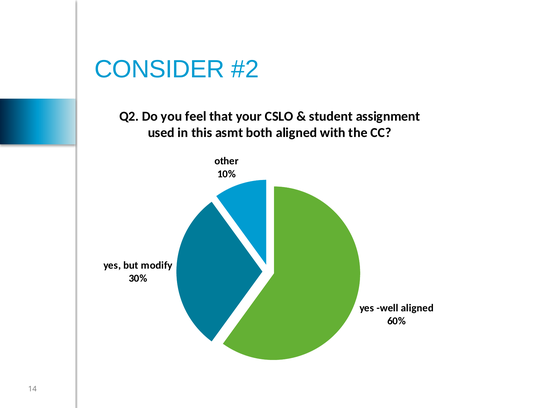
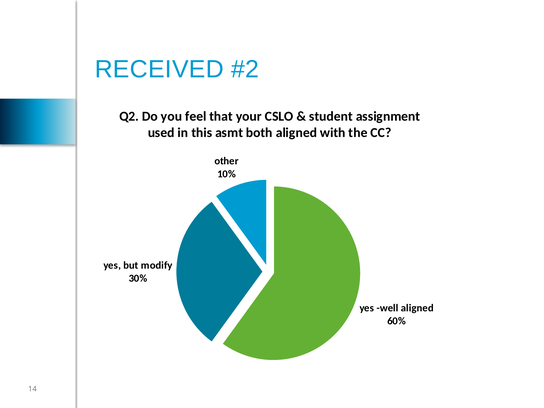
CONSIDER: CONSIDER -> RECEIVED (159, 69)
